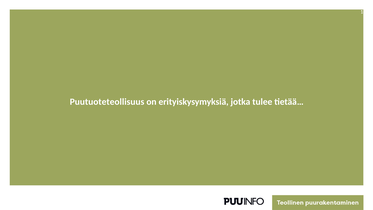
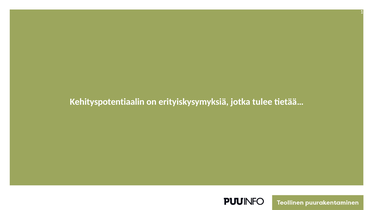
Puutuoteteollisuus: Puutuoteteollisuus -> Kehityspotentiaalin (107, 102)
